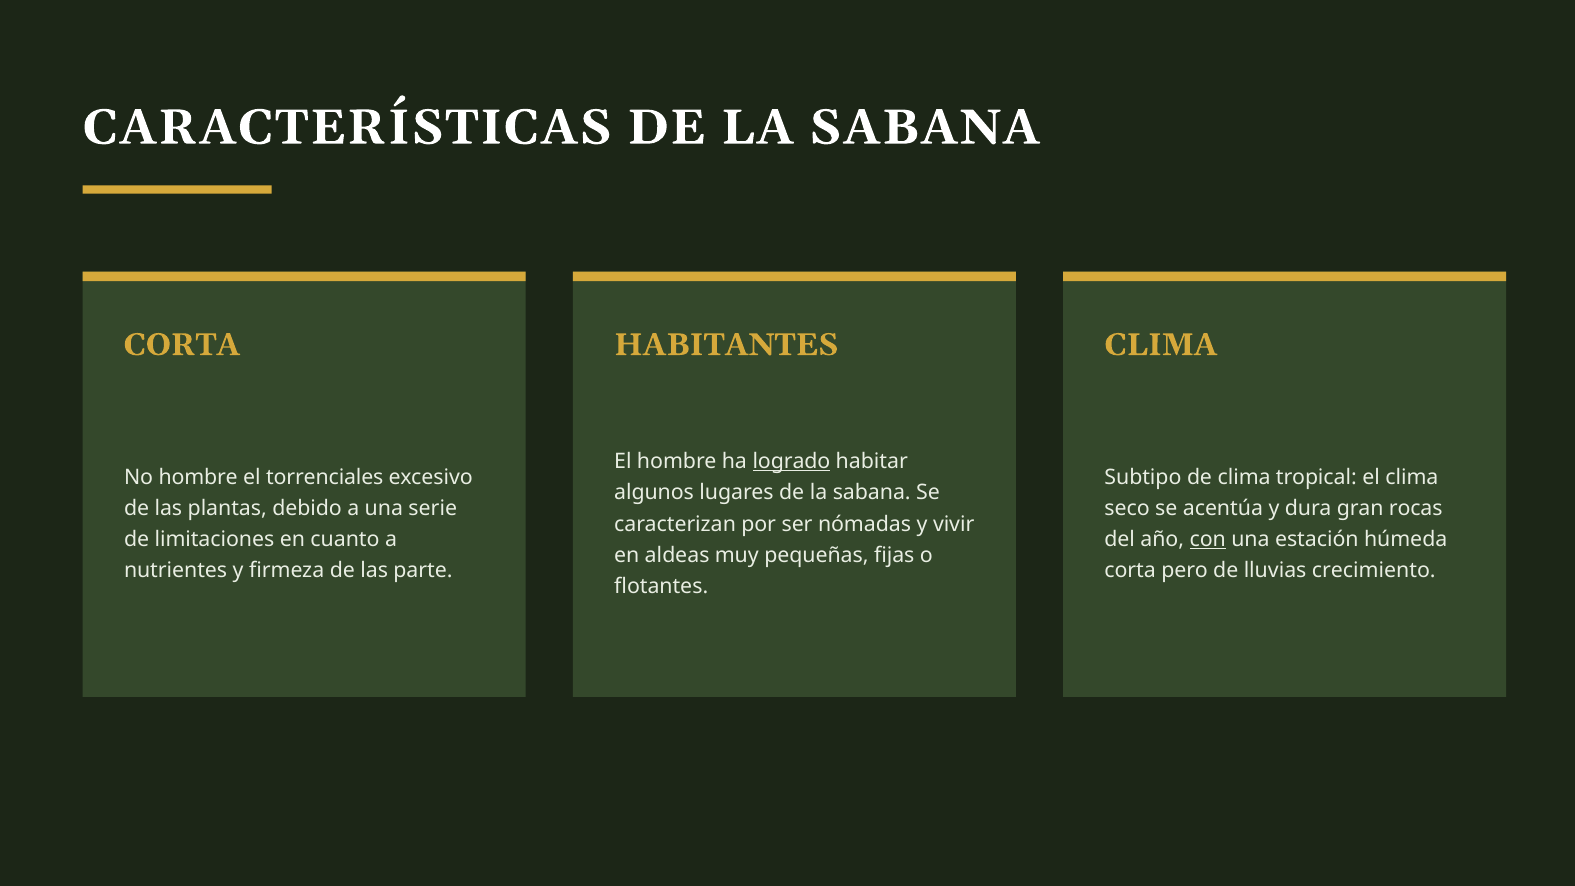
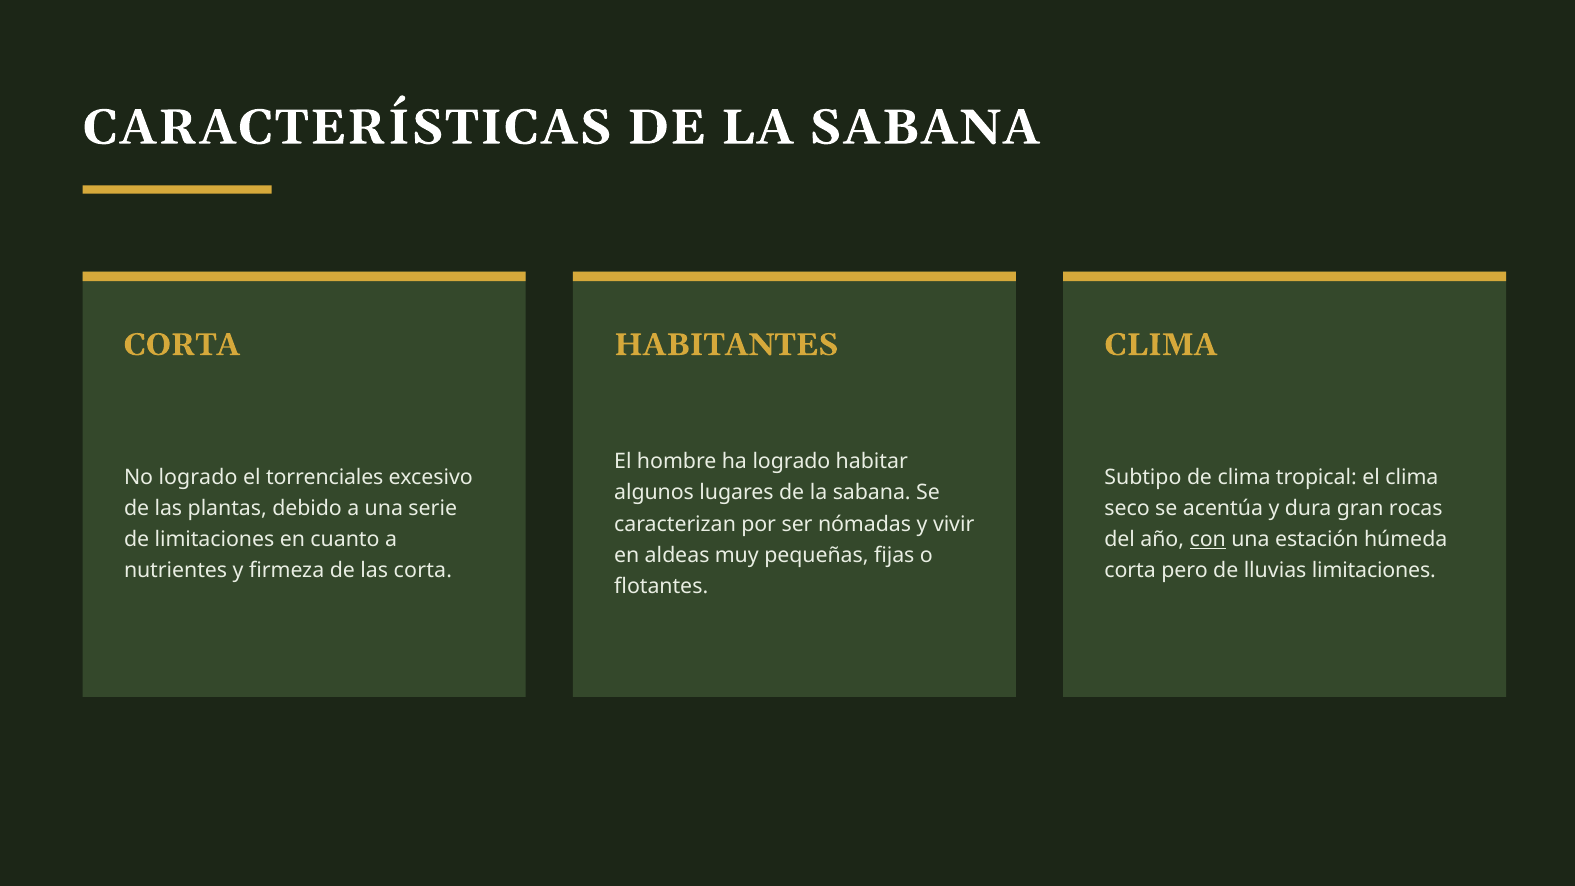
logrado underline: present -> none (791, 462)
No hombre: hombre -> logrado (198, 477)
las parte: parte -> corta (423, 571)
lluvias crecimiento: crecimiento -> limitaciones (1374, 571)
